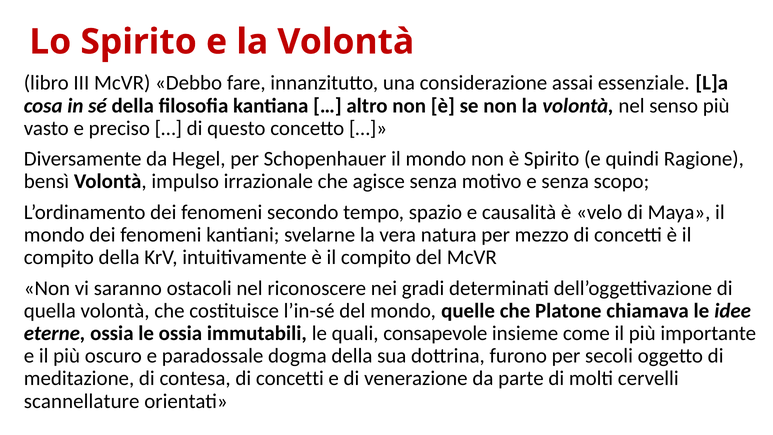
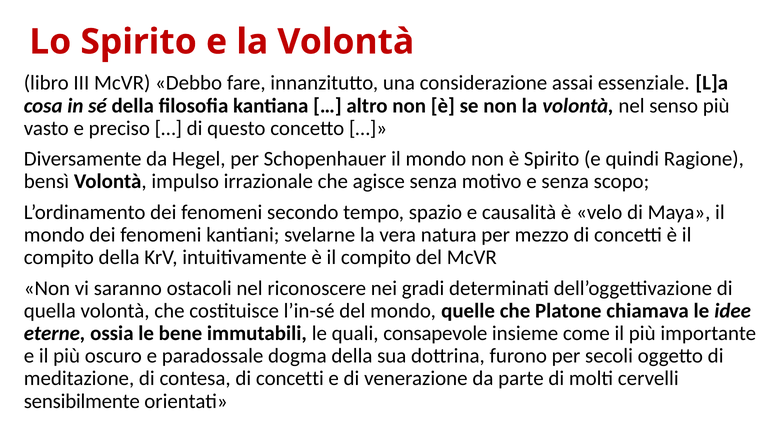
le ossia: ossia -> bene (180, 333)
scannellature: scannellature -> sensibilmente (82, 401)
